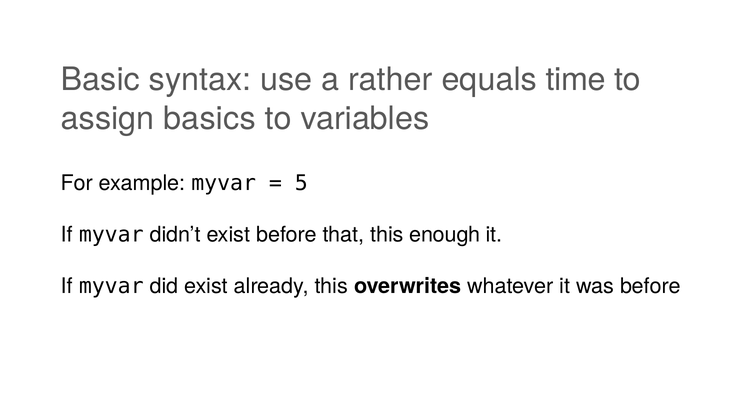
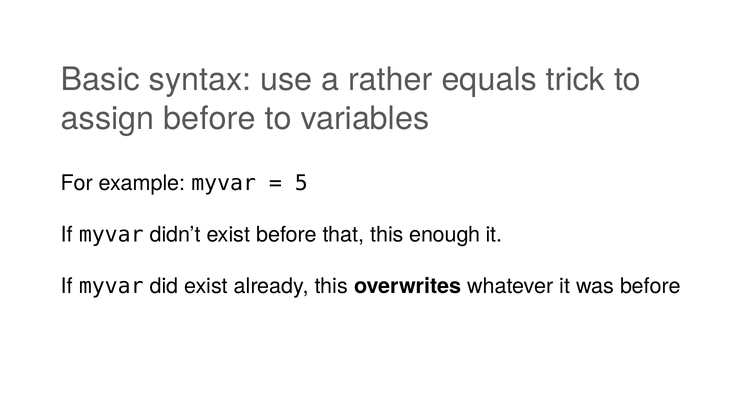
time: time -> trick (575, 80)
assign basics: basics -> before (210, 119)
